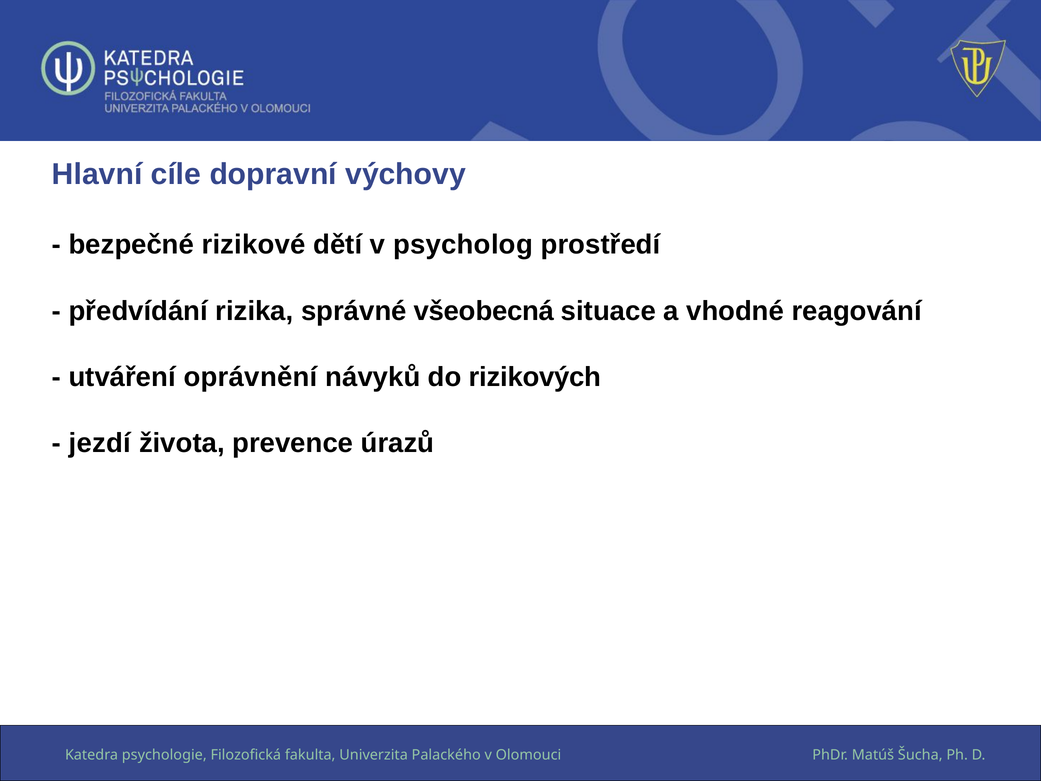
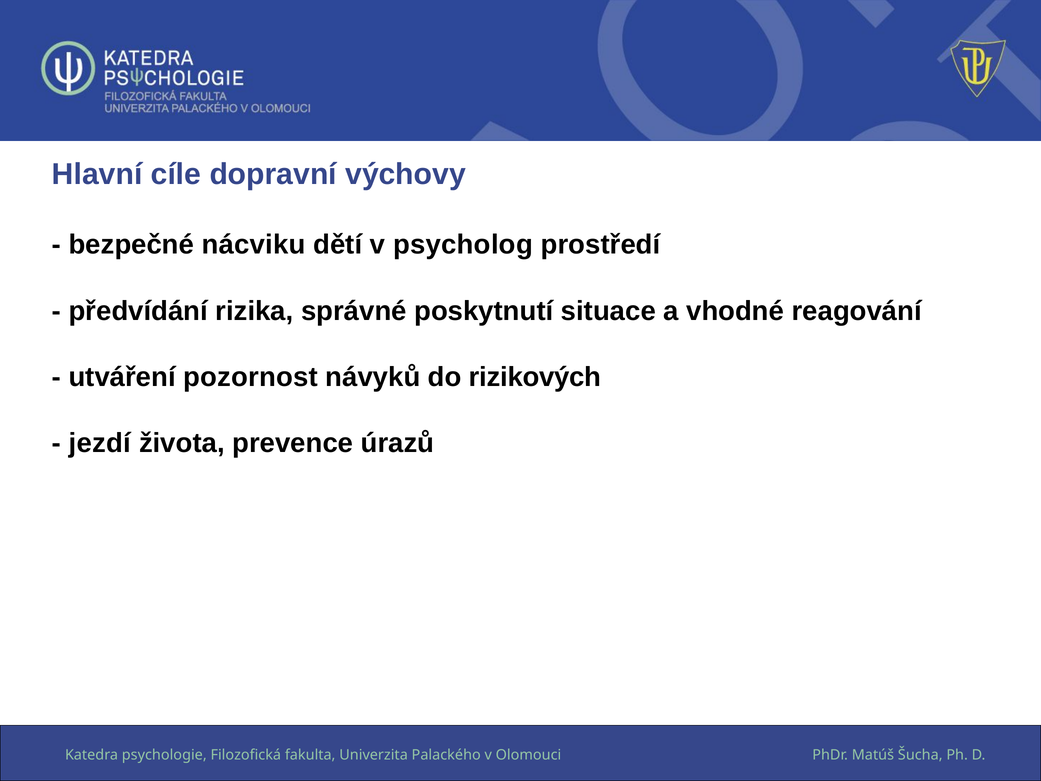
rizikové: rizikové -> nácviku (254, 245)
všeobecná: všeobecná -> poskytnutí (484, 311)
oprávnění: oprávnění -> pozornost (251, 377)
